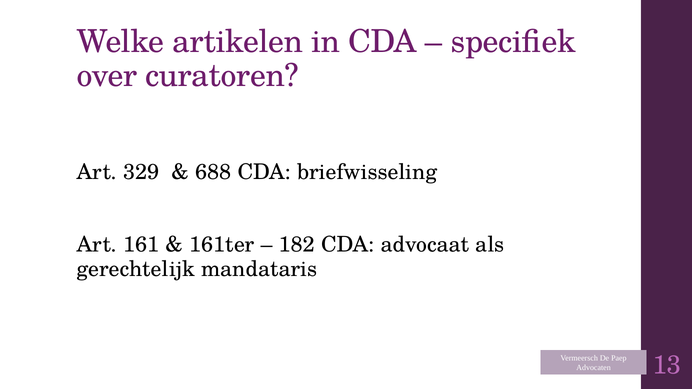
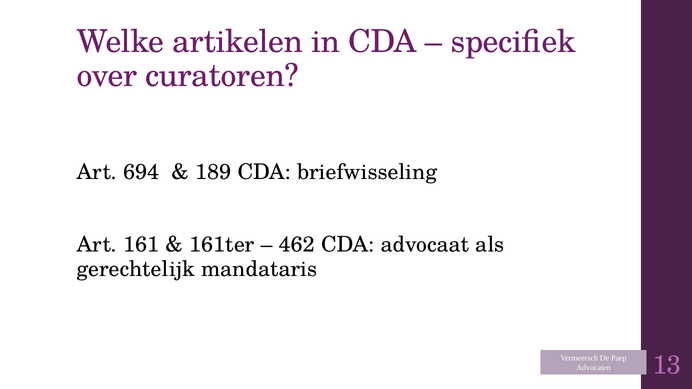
329: 329 -> 694 (141, 172)
688: 688 -> 189 (213, 172)
182: 182 -> 462 (297, 245)
